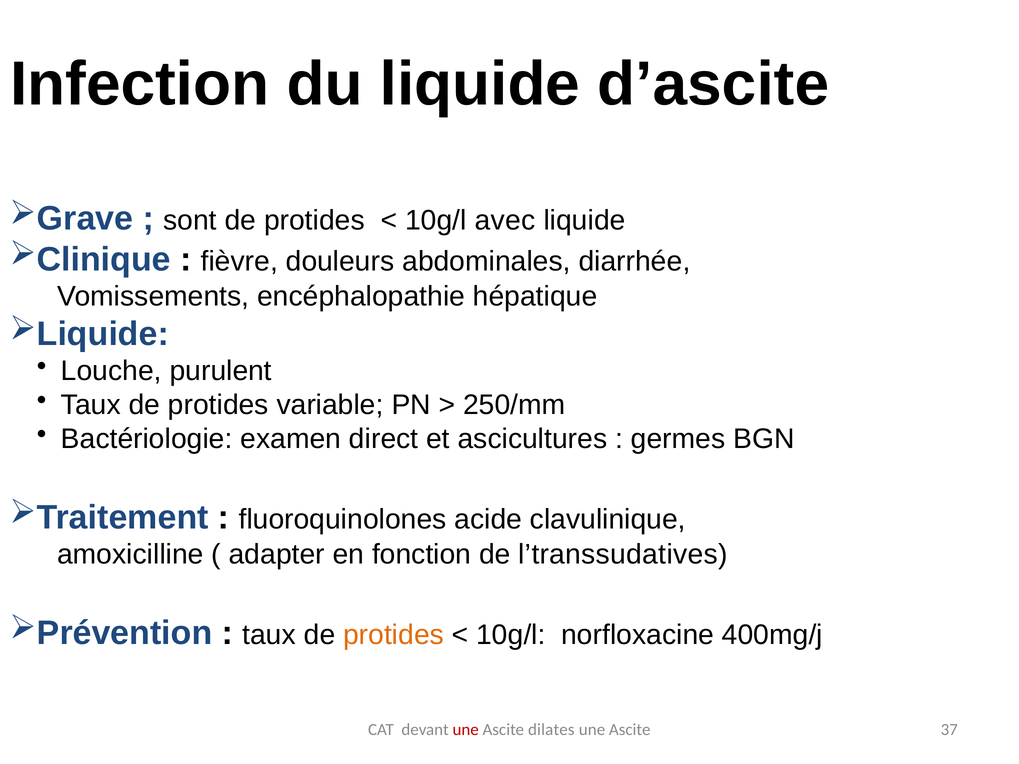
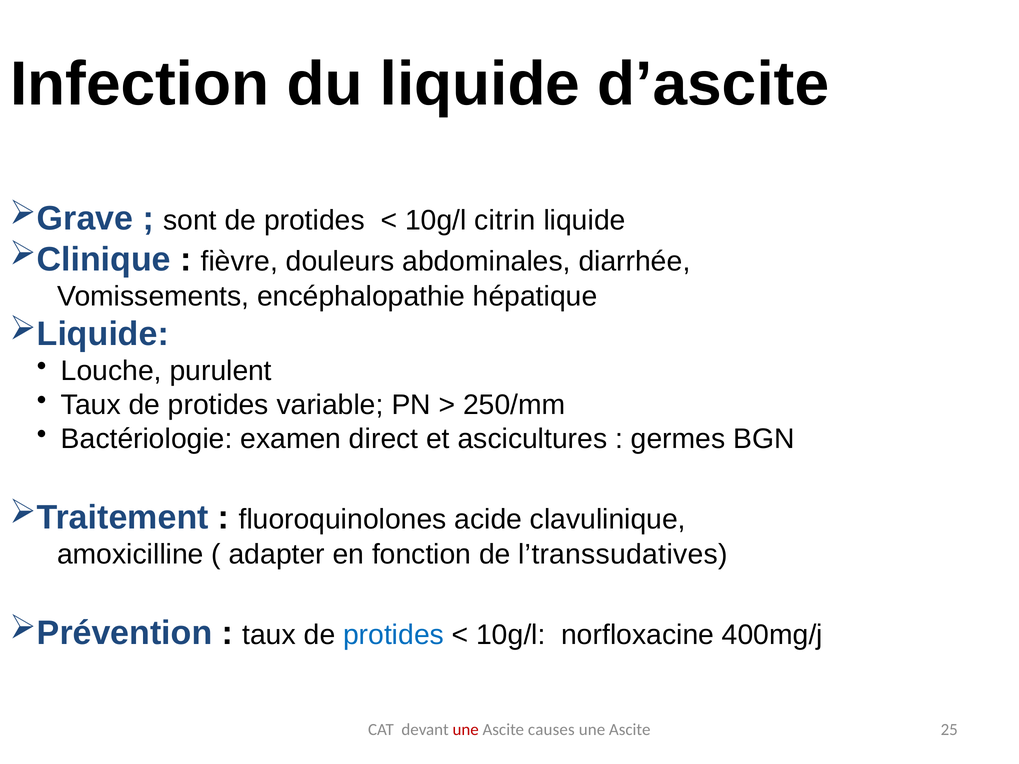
avec: avec -> citrin (505, 220)
protides colour: orange -> blue (394, 635)
dilates: dilates -> causes (551, 730)
37: 37 -> 25 (949, 730)
